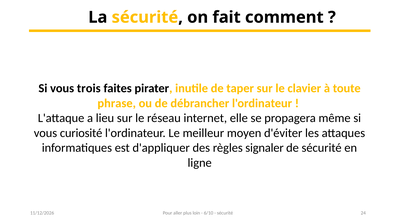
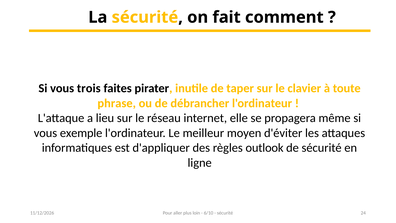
curiosité: curiosité -> exemple (81, 133)
signaler: signaler -> outlook (265, 148)
